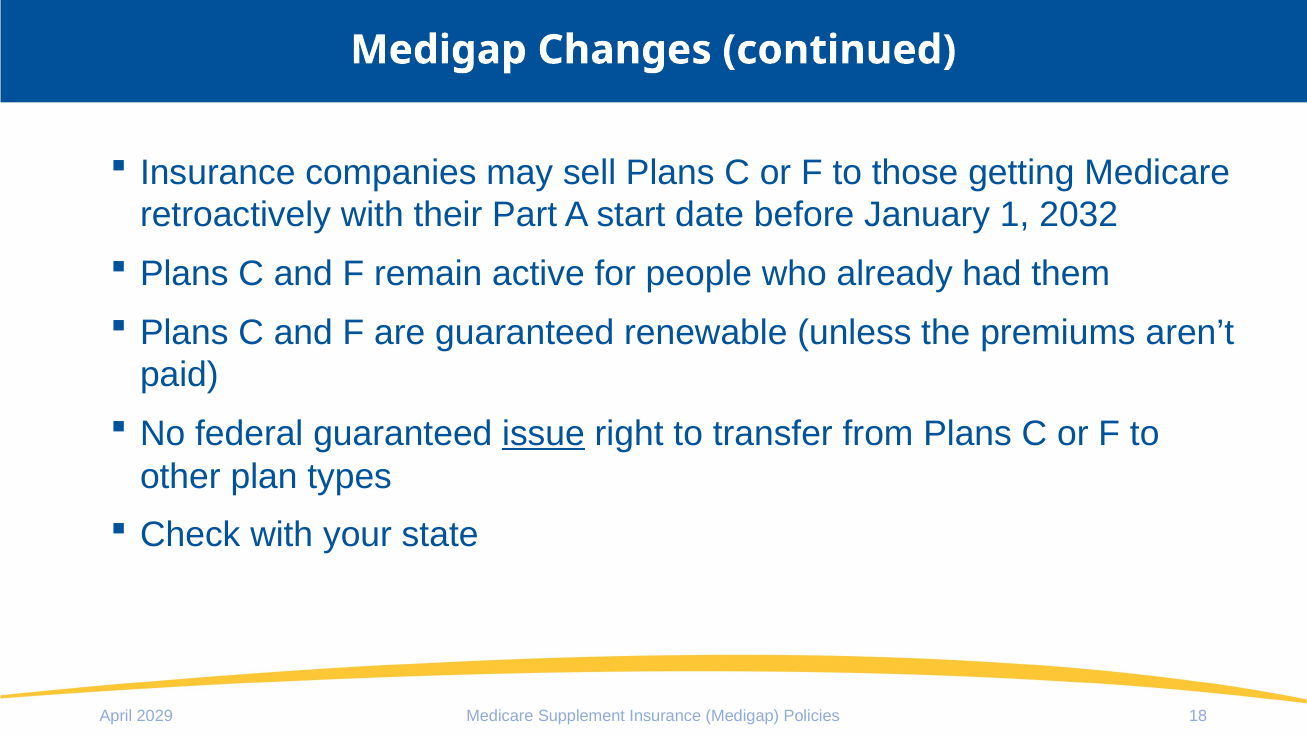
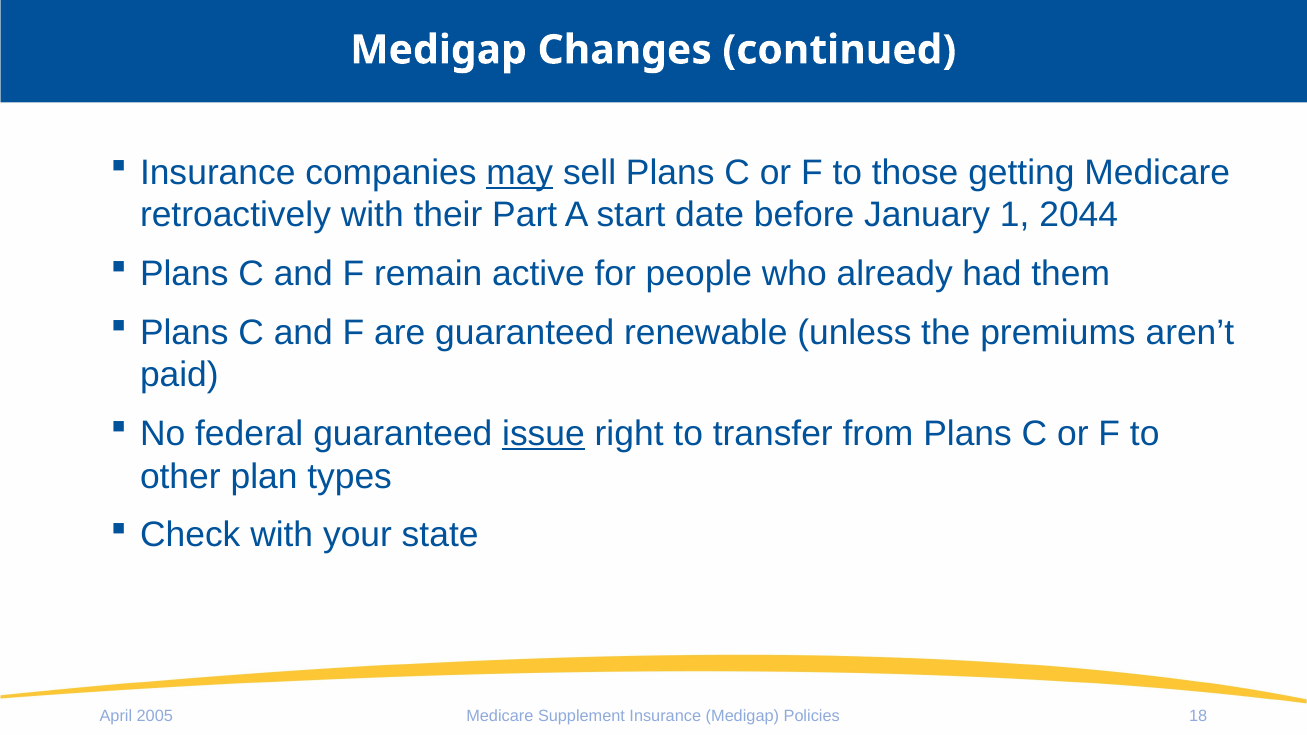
may underline: none -> present (520, 173)
2032: 2032 -> 2044 (1079, 215)
2029: 2029 -> 2005 (155, 717)
